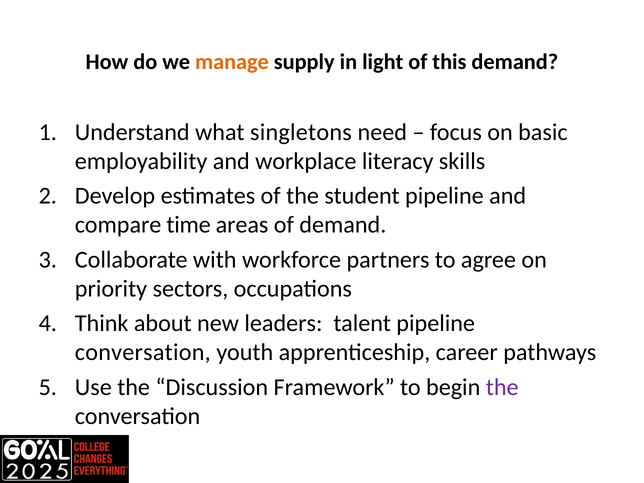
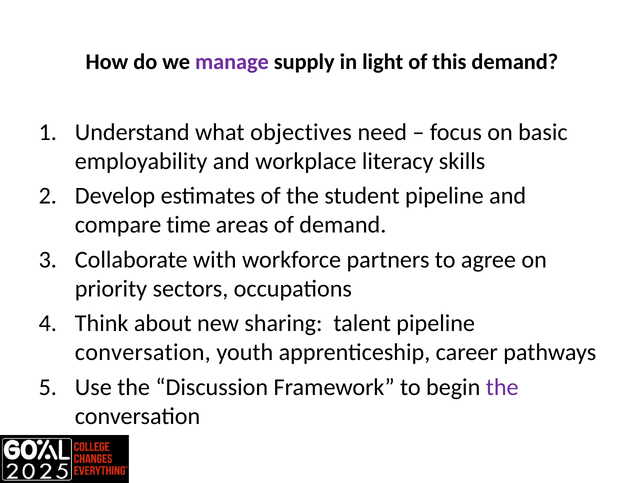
manage colour: orange -> purple (232, 62)
singletons: singletons -> objectives (301, 132)
leaders: leaders -> sharing (283, 323)
